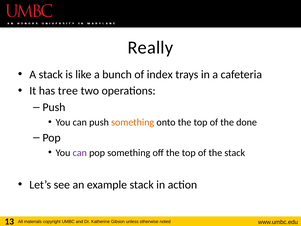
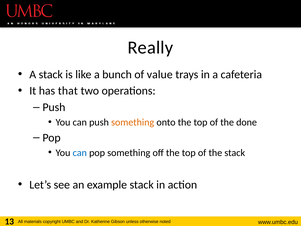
index: index -> value (160, 74)
tree: tree -> that (68, 91)
can colour: purple -> blue (80, 153)
